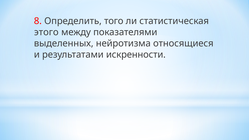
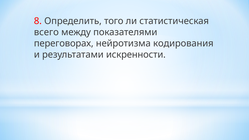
этого: этого -> всего (46, 32)
выделенных: выделенных -> переговорах (64, 43)
относящиеся: относящиеся -> кодирования (183, 43)
